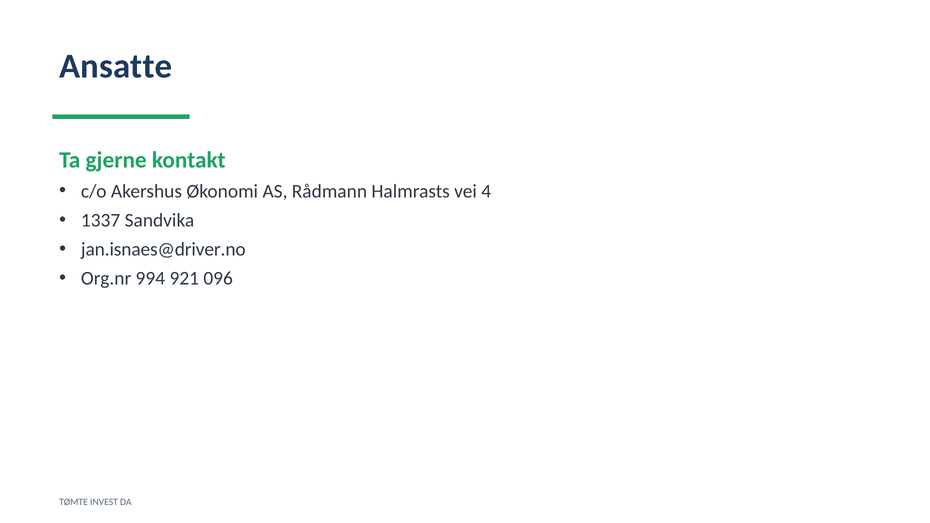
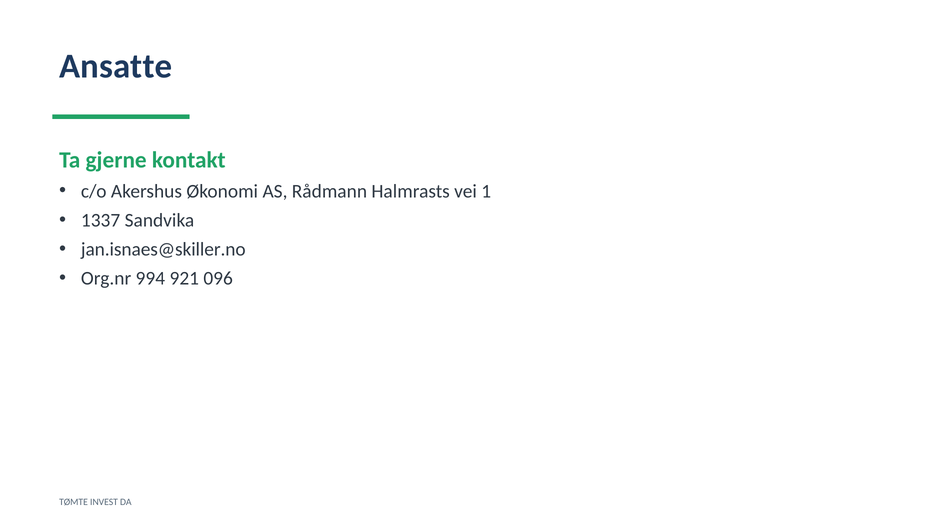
4: 4 -> 1 (486, 191)
jan.isnaes@driver.no: jan.isnaes@driver.no -> jan.isnaes@skiller.no (163, 249)
